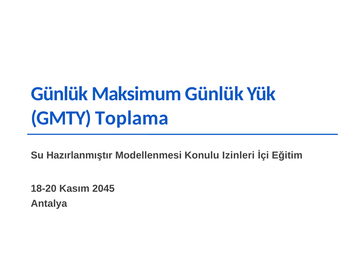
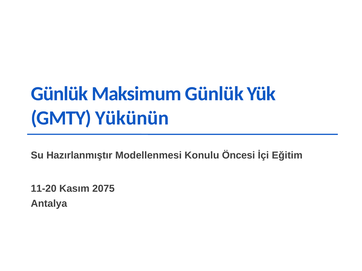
Toplama: Toplama -> Yükünün (132, 118)
Izinleri: Izinleri -> Öncesi (239, 156)
18-20: 18-20 -> 11-20 (44, 189)
2045: 2045 -> 2075 (103, 189)
